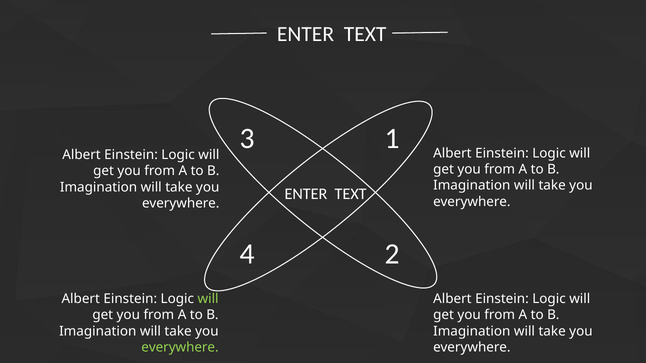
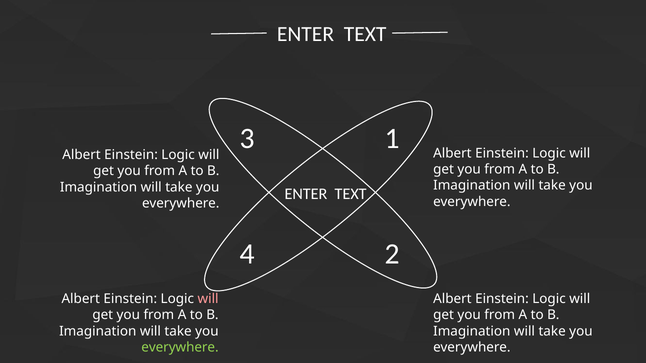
will colour: light green -> pink (208, 299)
